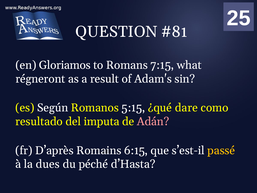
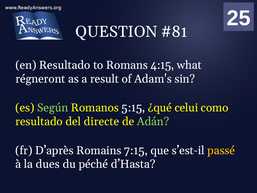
en Gloriamos: Gloriamos -> Resultado (65, 65)
7:15: 7:15 -> 4:15 (162, 65)
Según colour: white -> light green (53, 108)
dare: dare -> celui (186, 108)
imputa: imputa -> directe (101, 121)
Adán colour: pink -> light green (153, 121)
6:15: 6:15 -> 7:15 (136, 150)
